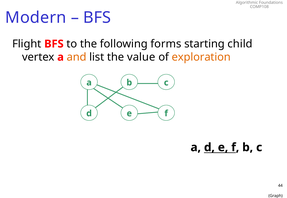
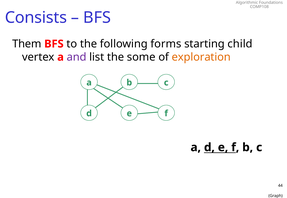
Modern: Modern -> Consists (36, 18)
Flight: Flight -> Them (27, 44)
and colour: orange -> purple (77, 57)
value: value -> some (141, 57)
